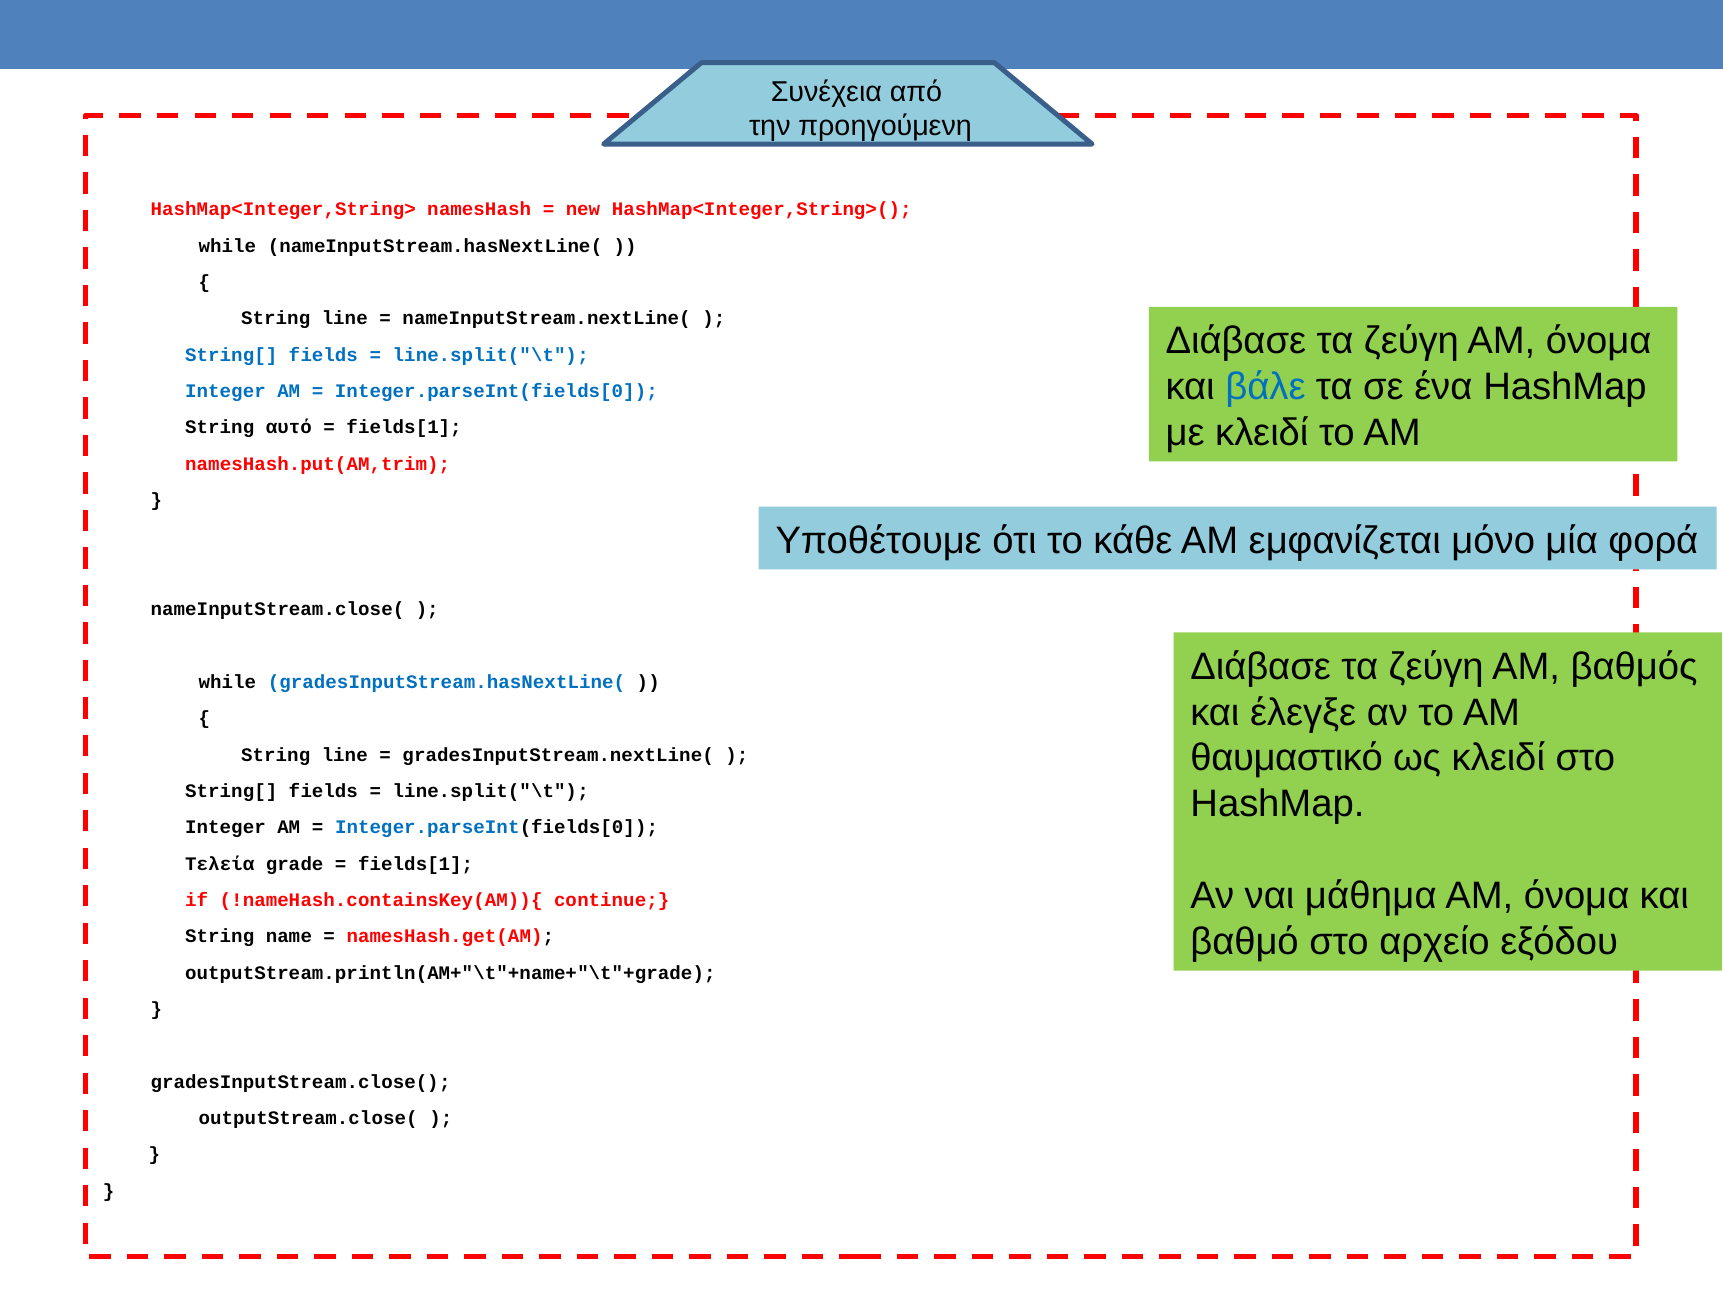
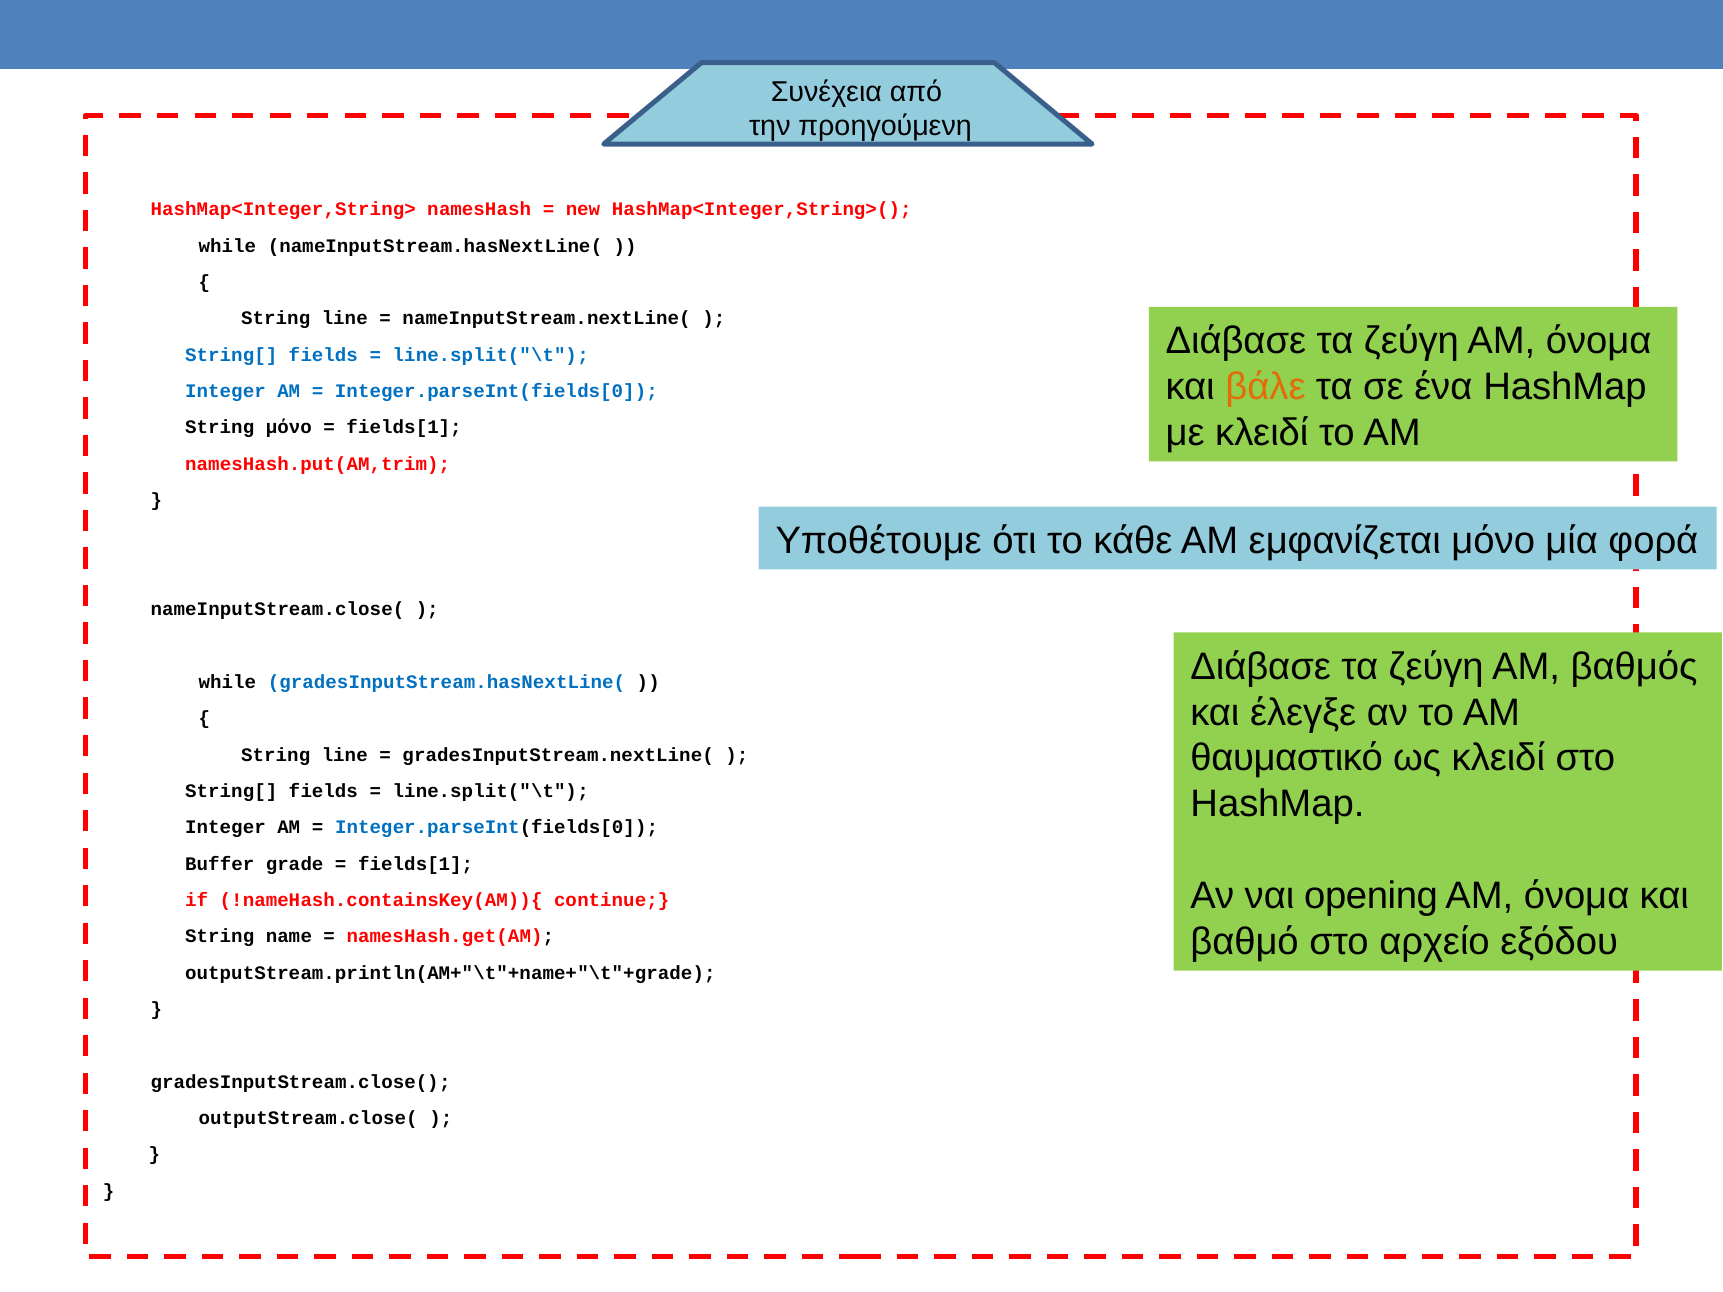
βάλε colour: blue -> orange (1265, 387)
String αυτό: αυτό -> μόνο (289, 428)
Τελεία: Τελεία -> Buffer (220, 864)
μάθημα: μάθημα -> opening (1371, 896)
